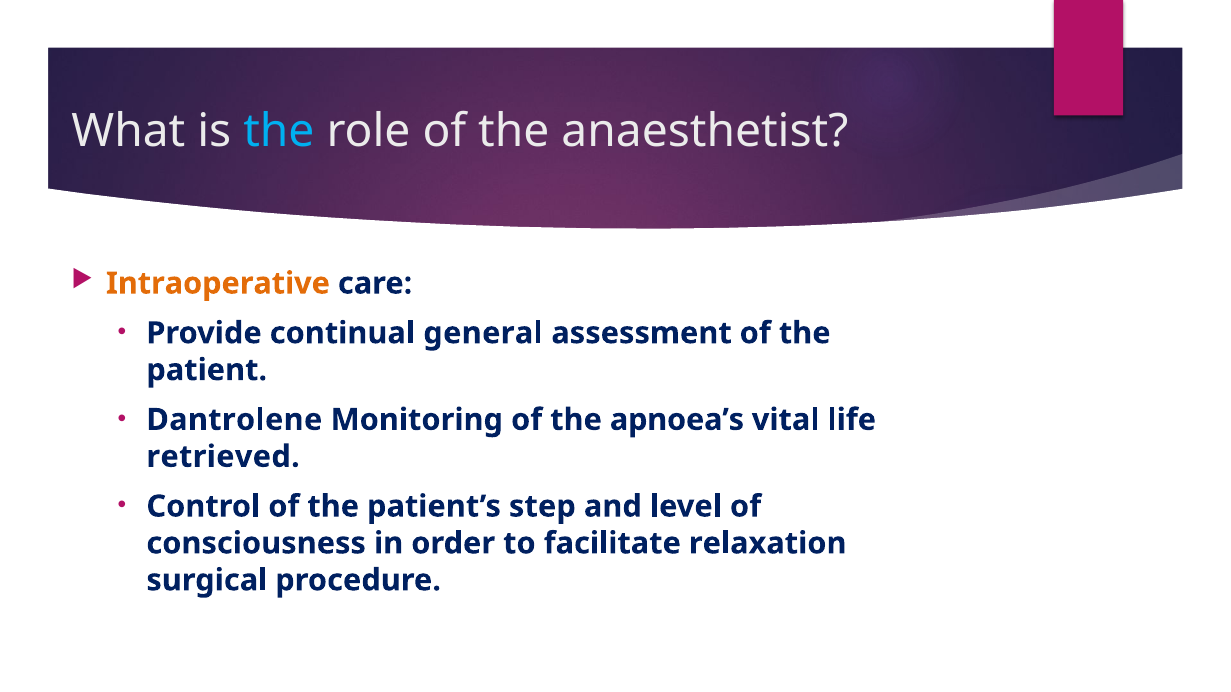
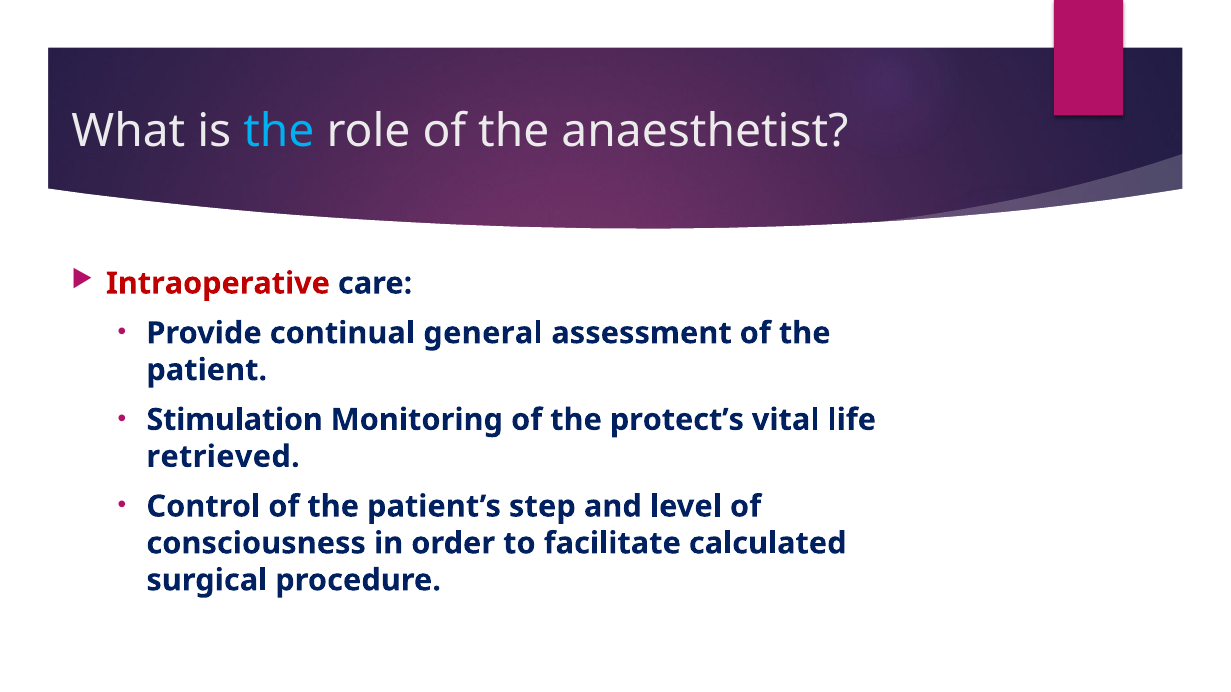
Intraoperative colour: orange -> red (218, 284)
Dantrolene: Dantrolene -> Stimulation (235, 420)
apnoea’s: apnoea’s -> protect’s (677, 420)
relaxation: relaxation -> calculated (768, 544)
